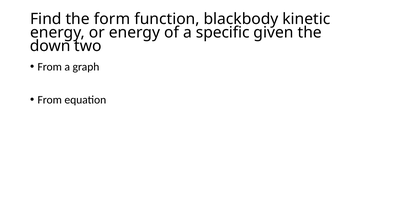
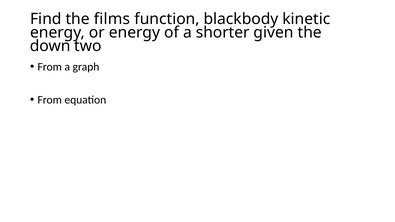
form: form -> films (112, 19)
specific: specific -> shorter (223, 32)
